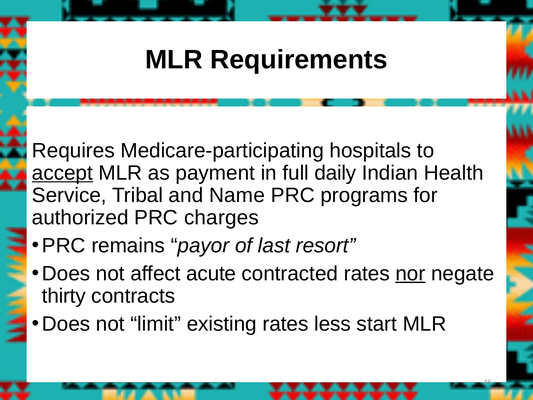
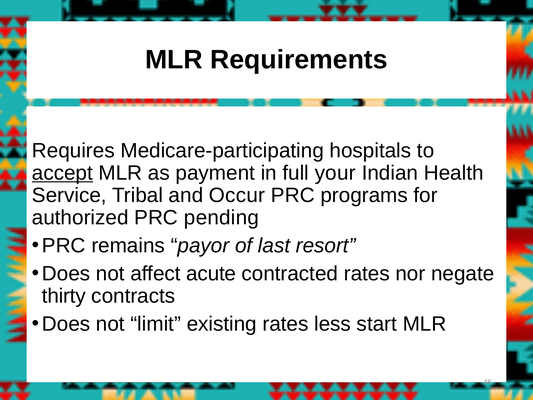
daily: daily -> your (335, 173)
Name: Name -> Occur (237, 195)
charges: charges -> pending (222, 218)
nor underline: present -> none (410, 273)
